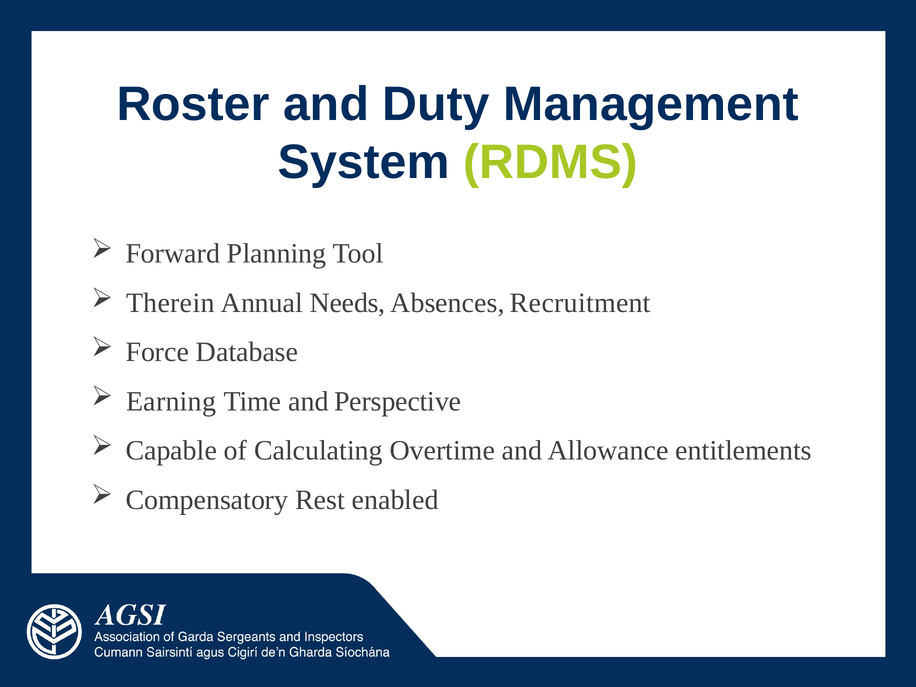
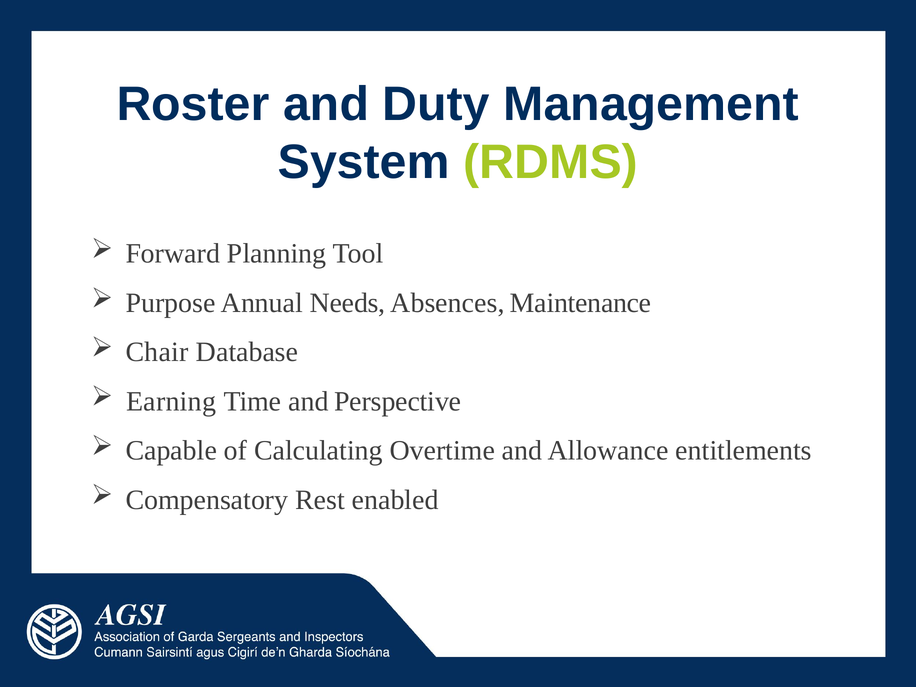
Therein: Therein -> Purpose (171, 303)
Recruitment: Recruitment -> Maintenance (581, 303)
Force: Force -> Chair (157, 352)
